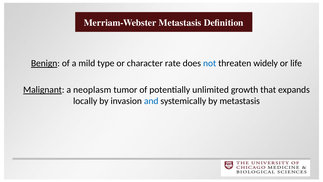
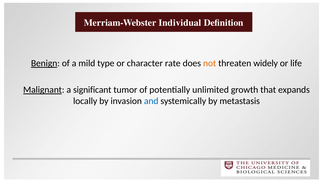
Merriam-Webster Metastasis: Metastasis -> Individual (180, 23)
not colour: blue -> orange (210, 63)
neoplasm: neoplasm -> significant (92, 90)
